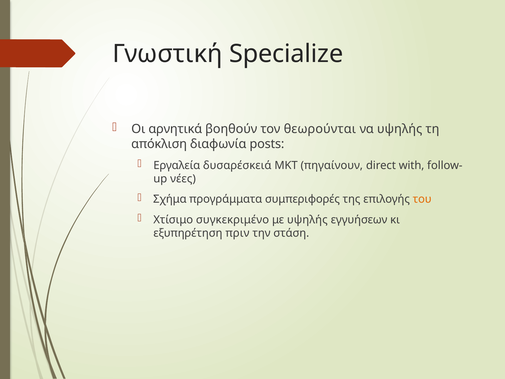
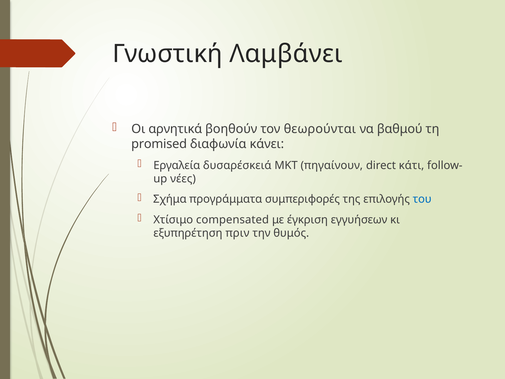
Specialize: Specialize -> Λαμβάνει (286, 54)
να υψηλής: υψηλής -> βαθμού (400, 129)
απόκλιση: απόκλιση -> promised (159, 144)
posts: posts -> κάνει (267, 144)
with: with -> κάτι (411, 165)
του colour: orange -> blue (422, 199)
συγκεκριμένο: συγκεκριμένο -> compensated (233, 220)
με υψηλής: υψηλής -> έγκριση (307, 220)
στάση: στάση -> θυμός (291, 233)
